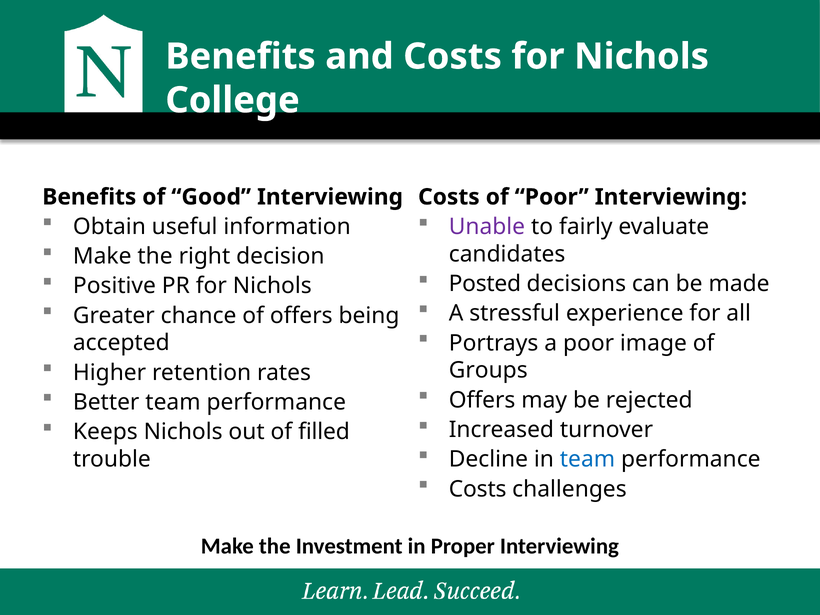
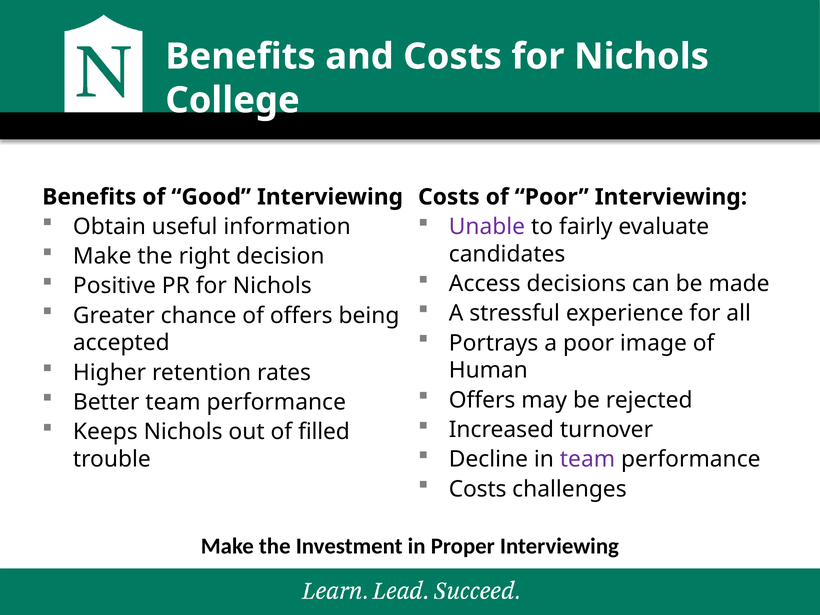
Posted: Posted -> Access (485, 284)
Groups: Groups -> Human (488, 370)
team colour: blue -> purple (587, 459)
